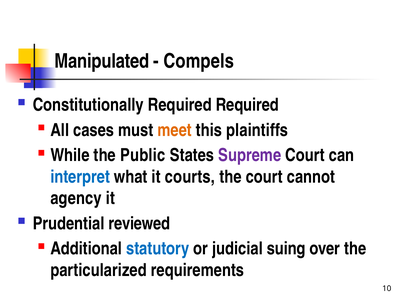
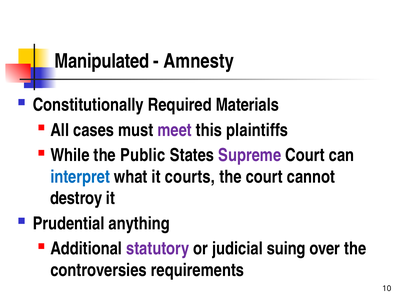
Compels: Compels -> Amnesty (199, 61)
Required Required: Required -> Materials (247, 105)
meet colour: orange -> purple (175, 130)
agency: agency -> destroy (76, 198)
reviewed: reviewed -> anything (139, 223)
statutory colour: blue -> purple (158, 249)
particularized: particularized -> controversies (99, 270)
